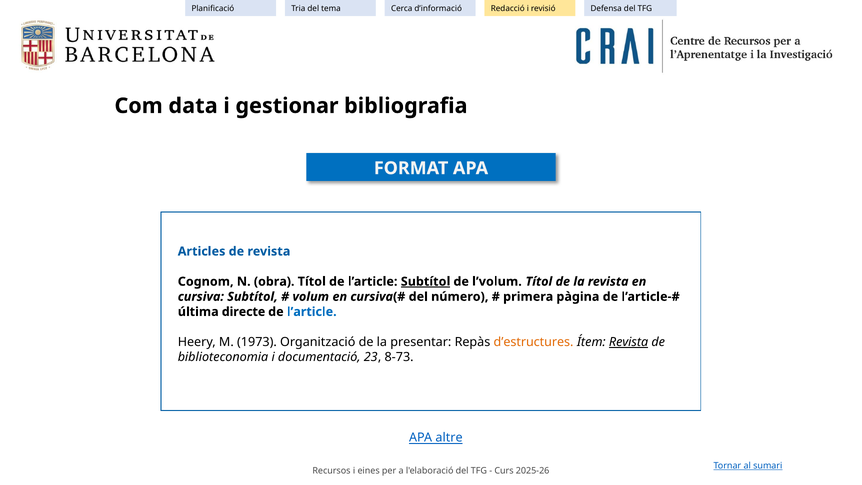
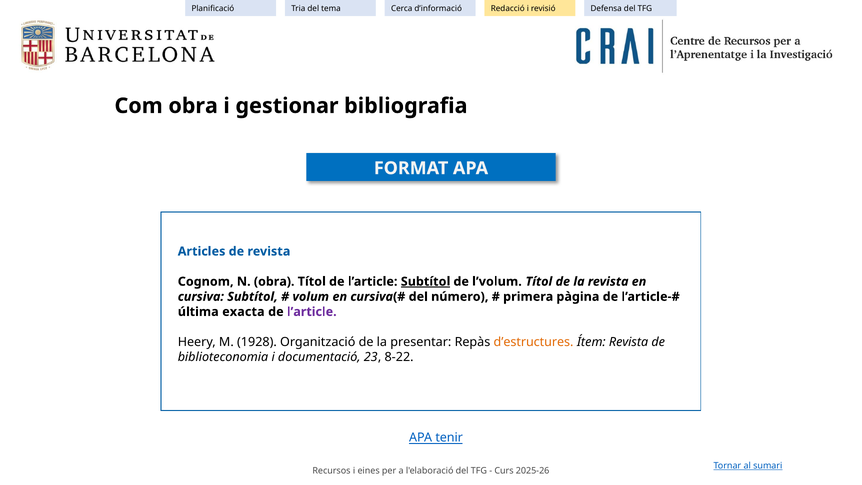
Com data: data -> obra (193, 106)
directe: directe -> exacta (243, 312)
l’article colour: blue -> purple (312, 312)
1973: 1973 -> 1928 (257, 342)
Revista underline: present -> none (629, 342)
8-73: 8-73 -> 8-22 (399, 357)
altre: altre -> tenir (449, 438)
